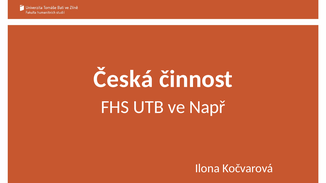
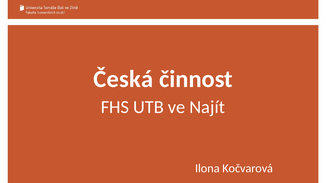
Např: Např -> Najít (207, 107)
